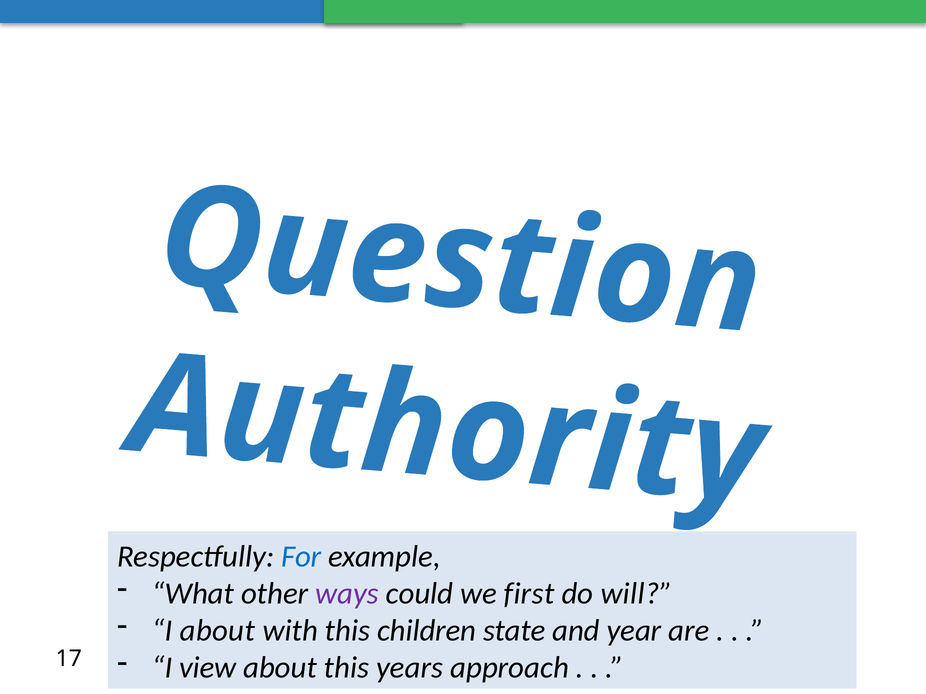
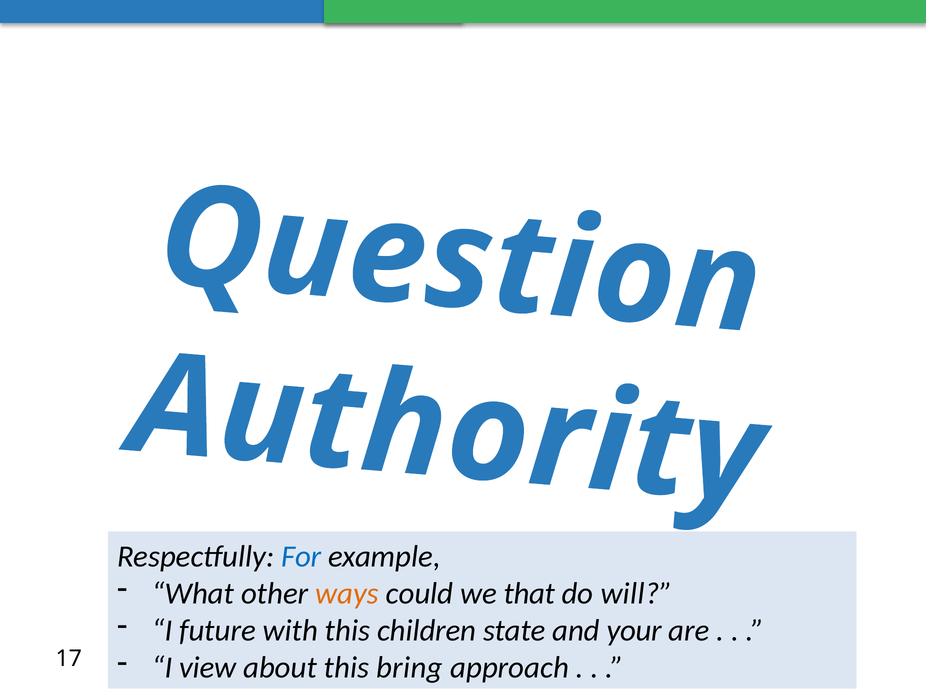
ways colour: purple -> orange (347, 594)
first: first -> that (529, 594)
I about: about -> future (218, 631)
year: year -> your (634, 631)
years: years -> bring (410, 668)
